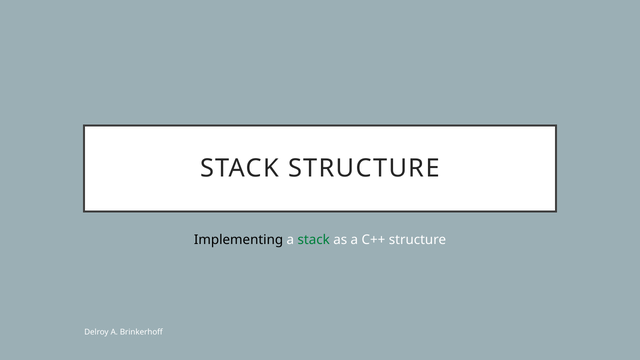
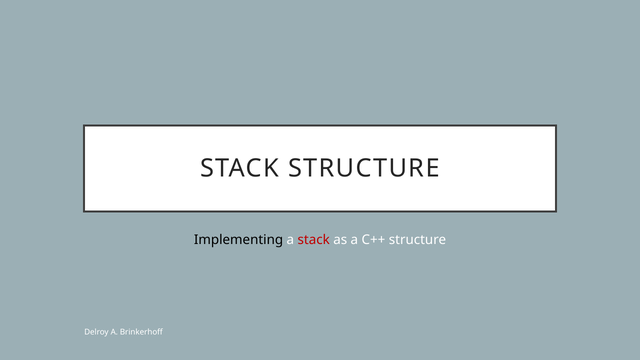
stack colour: green -> red (314, 240)
